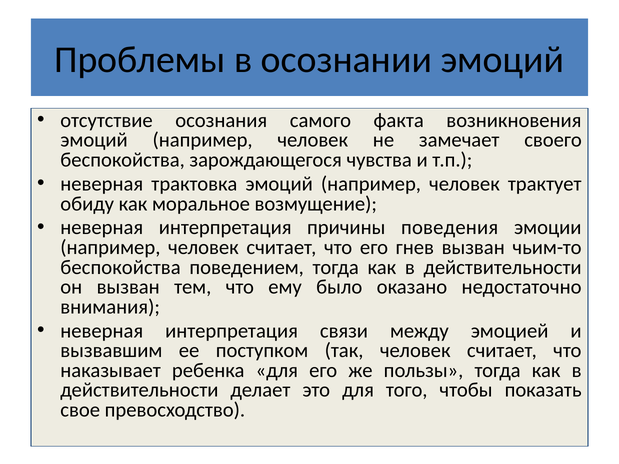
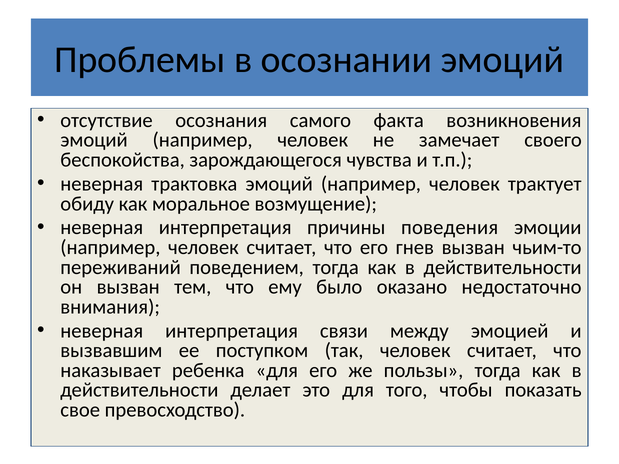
беспокойства: беспокойства -> переживаний (121, 267)
